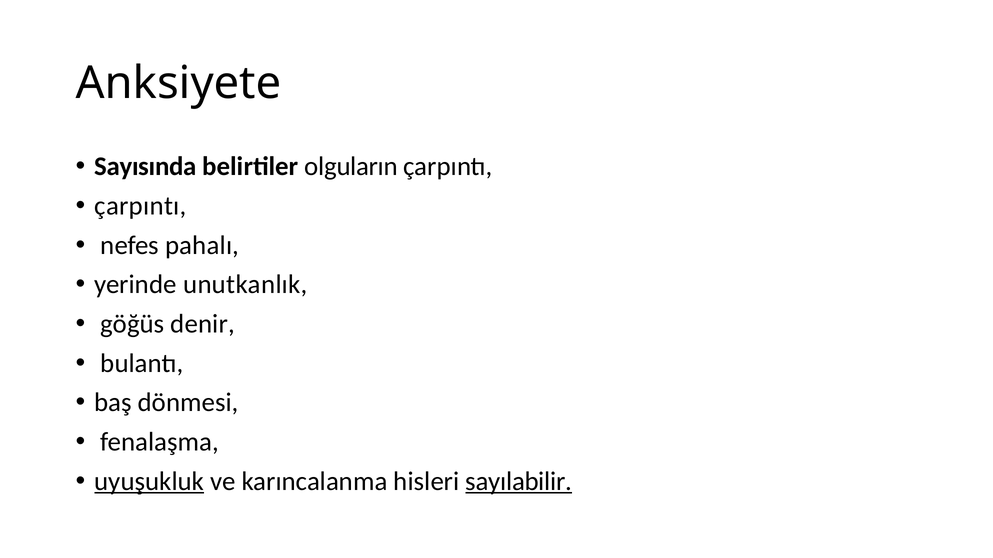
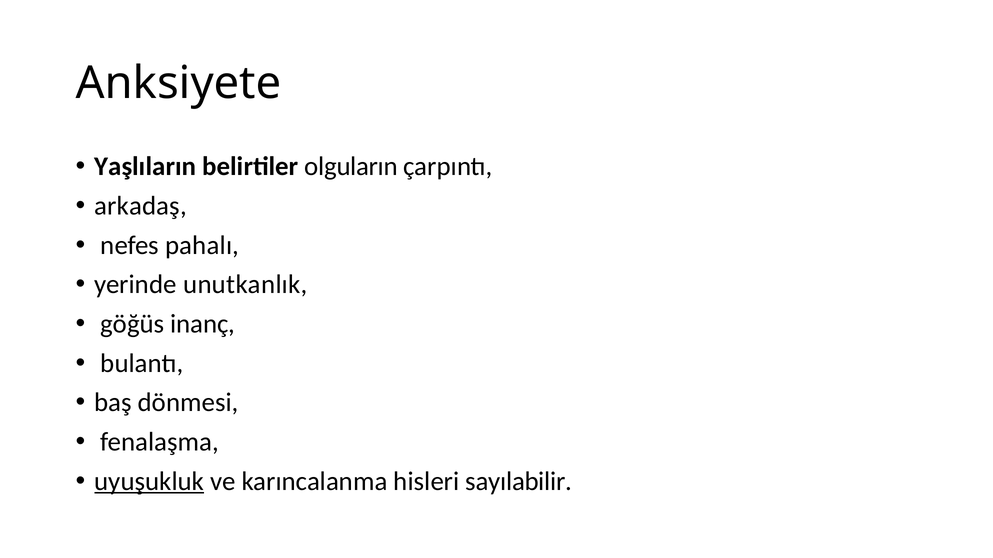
Sayısında: Sayısında -> Yaşlıların (145, 167)
çarpıntı: çarpıntı -> arkadaş (141, 206)
denir: denir -> inanç (203, 324)
sayılabilir underline: present -> none (519, 482)
